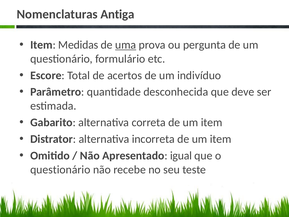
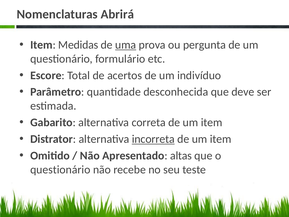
Antiga: Antiga -> Abrirá (117, 14)
incorreta underline: none -> present (153, 139)
igual: igual -> altas (181, 155)
